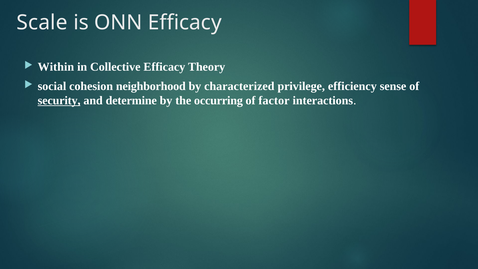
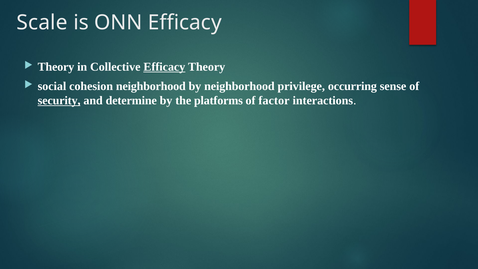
Within: Within -> Theory (56, 67)
Efficacy underline: none -> present (164, 67)
by characterized: characterized -> neighborhood (239, 86)
efficiency: efficiency -> occurring (352, 86)
occurring: occurring -> platforms (218, 101)
